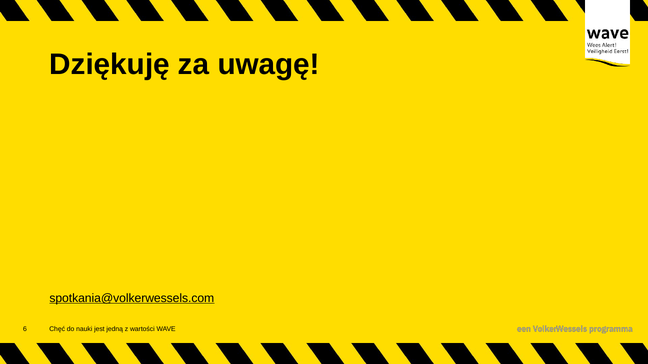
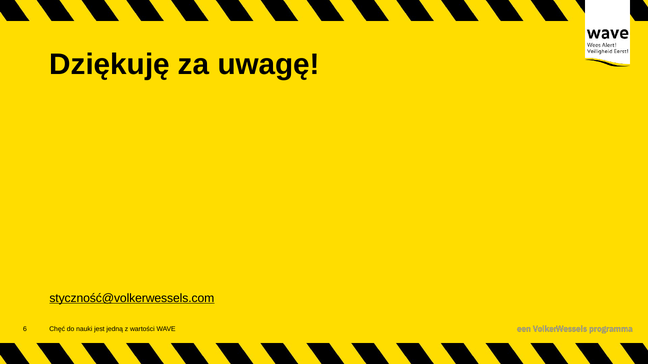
spotkania@volkerwessels.com: spotkania@volkerwessels.com -> styczność@volkerwessels.com (132, 298)
